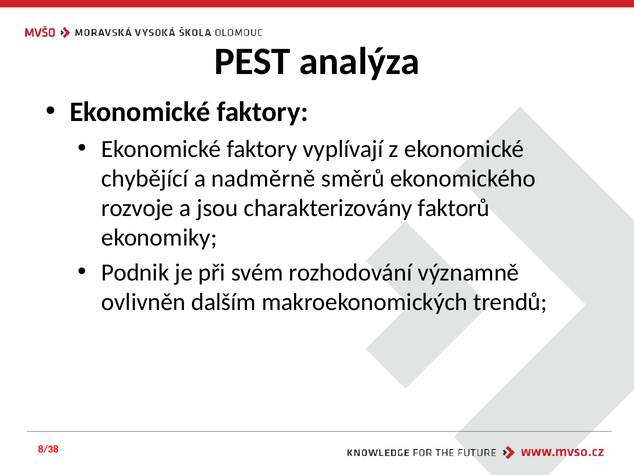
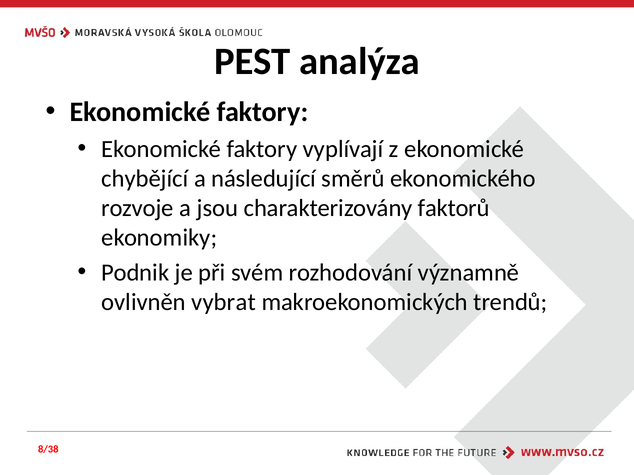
nadměrně: nadměrně -> následující (264, 179)
dalším: dalším -> vybrat (224, 303)
